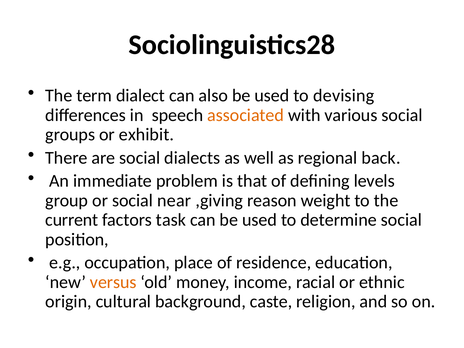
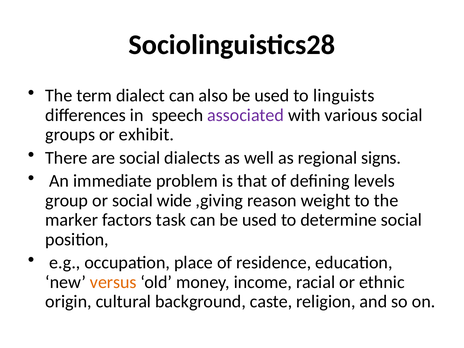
devising: devising -> linguists (344, 96)
associated colour: orange -> purple (246, 115)
back: back -> signs (381, 158)
near: near -> wide (174, 200)
current: current -> marker (72, 220)
